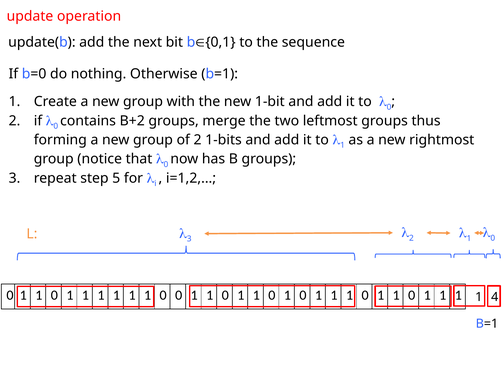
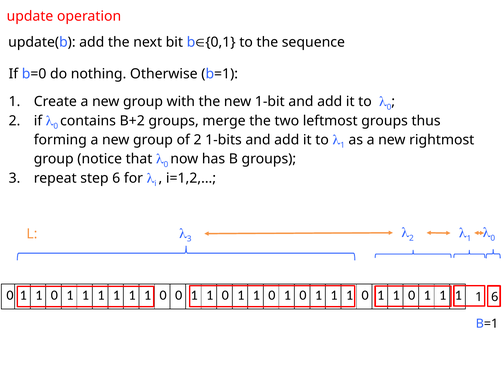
step 5: 5 -> 6 (116, 178)
1 4: 4 -> 6 (495, 297)
